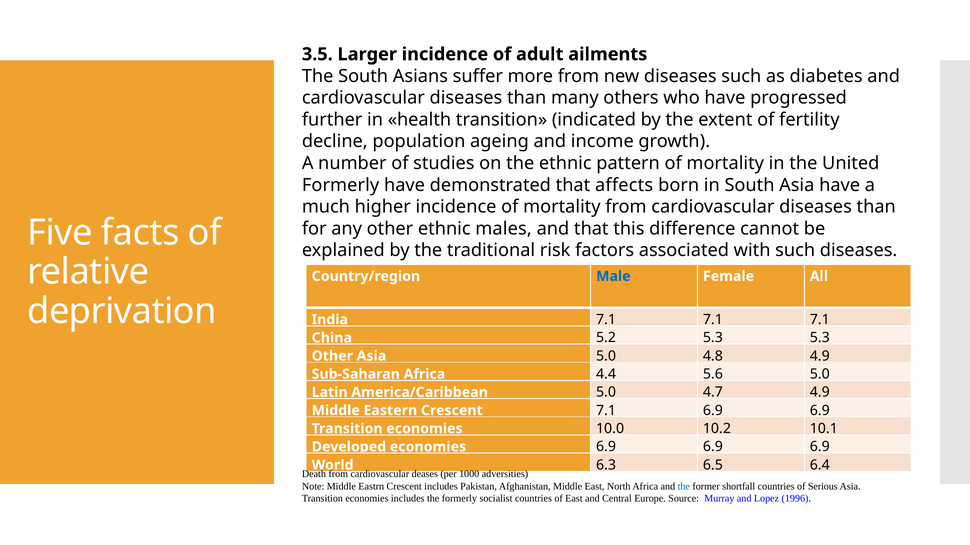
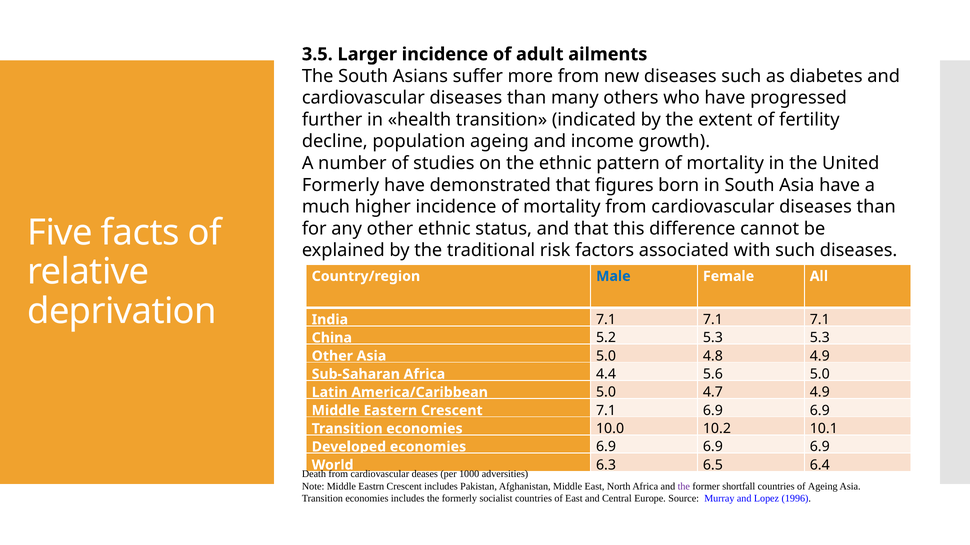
affects: affects -> figures (624, 185)
males: males -> status (504, 229)
the colour: blue -> purple (684, 487)
of Serious: Serious -> Ageing (823, 487)
